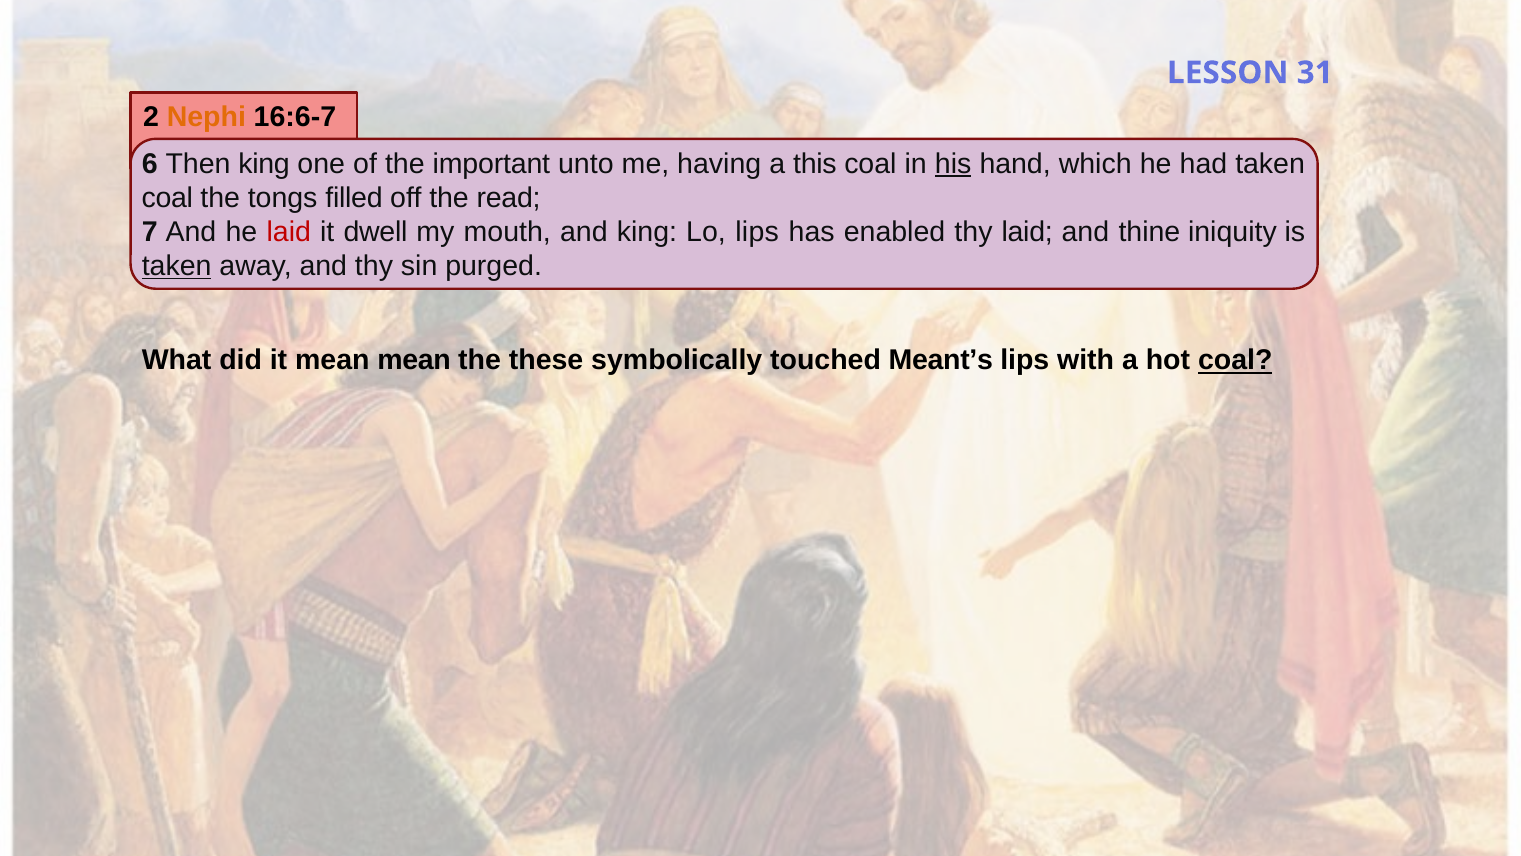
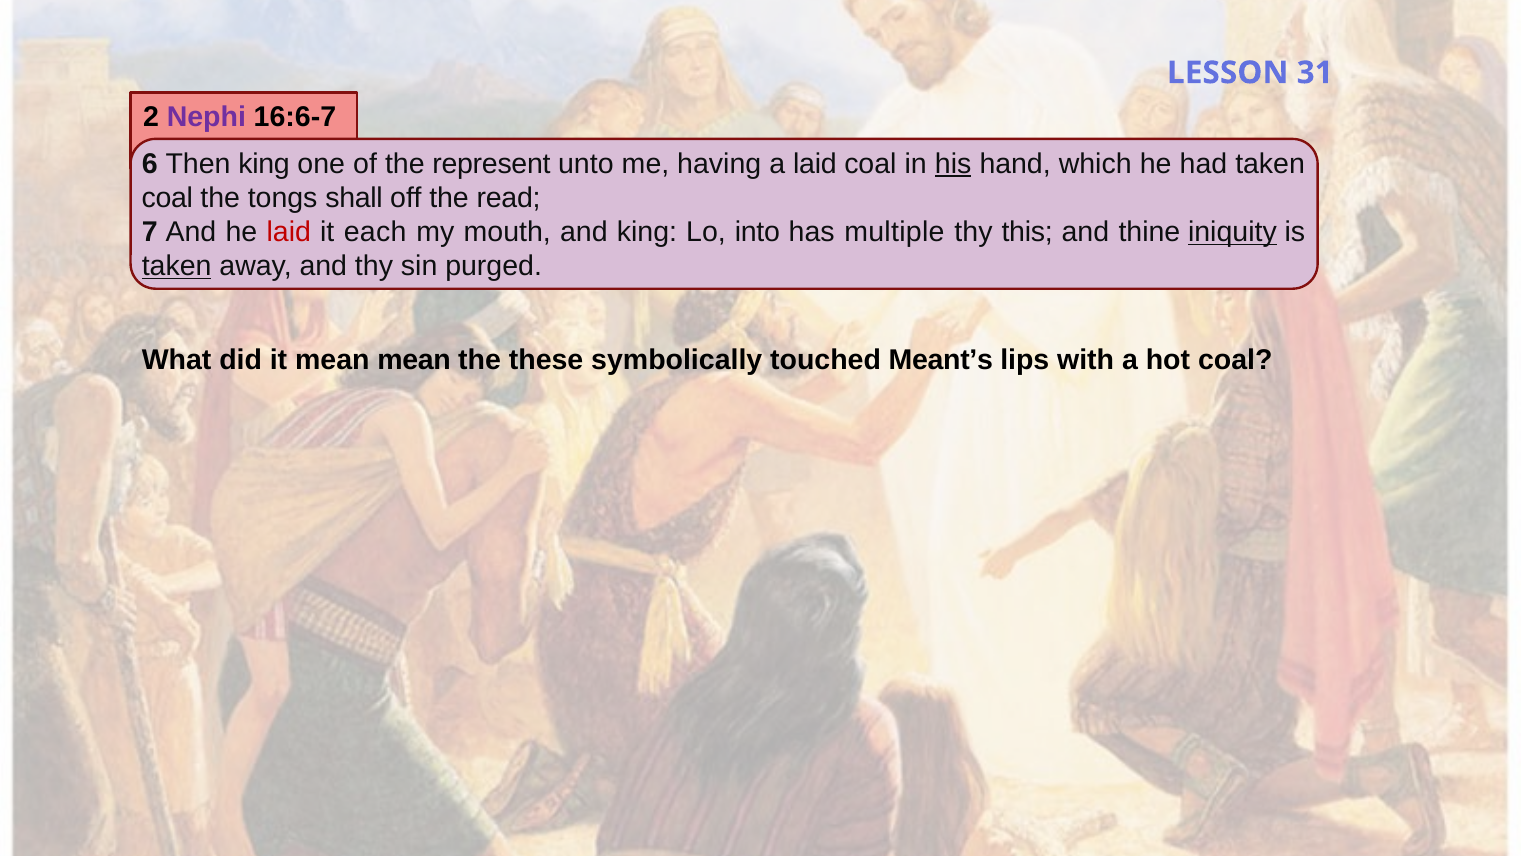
Nephi colour: orange -> purple (206, 117)
important: important -> represent (491, 164)
a this: this -> laid (815, 164)
filled: filled -> shall (354, 198)
dwell: dwell -> each (375, 232)
Lo lips: lips -> into (757, 232)
enabled: enabled -> multiple (894, 232)
thy laid: laid -> this (1027, 232)
iniquity underline: none -> present (1232, 232)
coal underline: present -> none (1235, 360)
